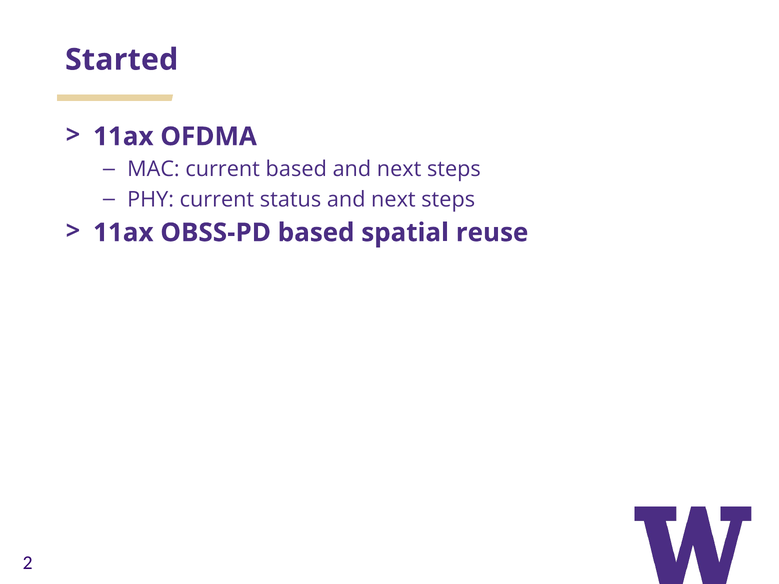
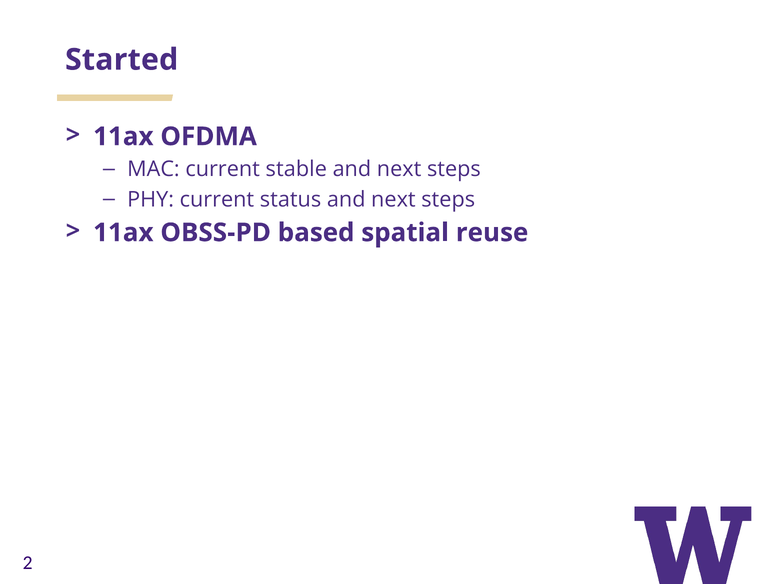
current based: based -> stable (296, 169)
